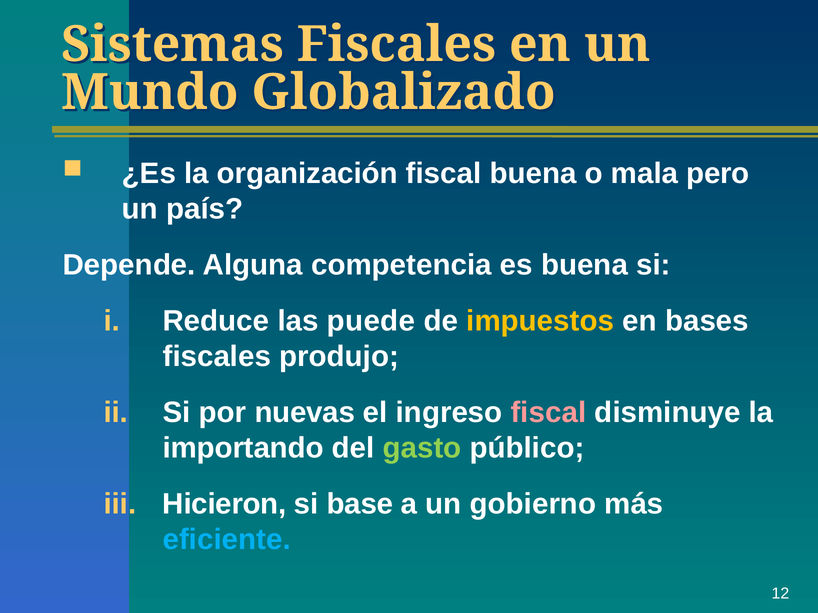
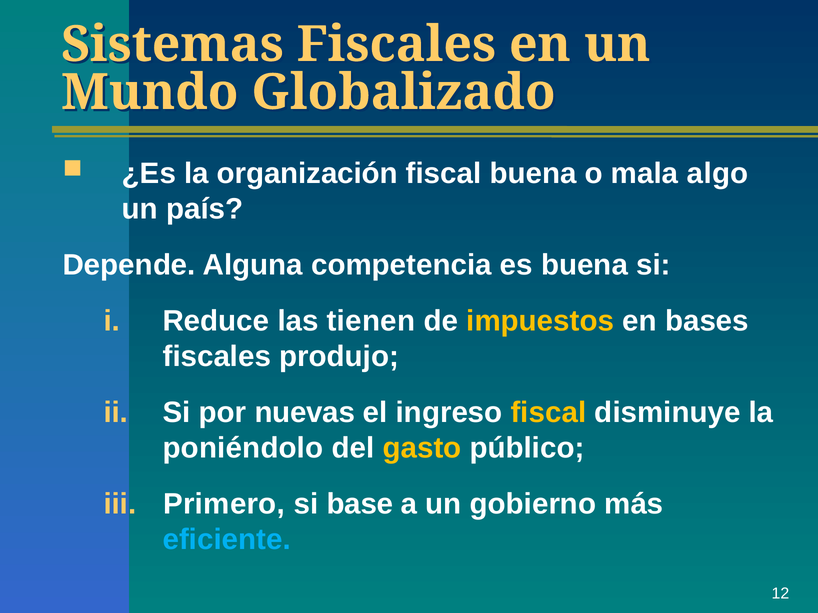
pero: pero -> algo (718, 174)
puede: puede -> tienen (371, 321)
fiscal colour: pink -> yellow (548, 413)
importando: importando -> poniéndolo (243, 448)
gasto colour: light green -> yellow (422, 448)
Hicieron: Hicieron -> Primero (224, 505)
